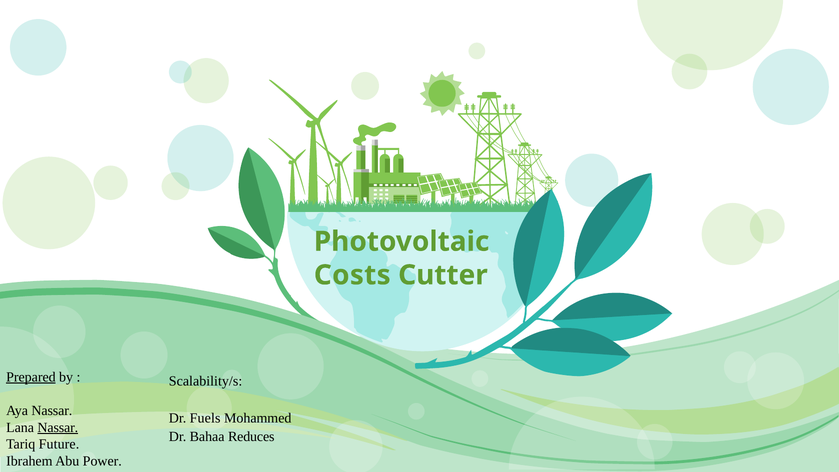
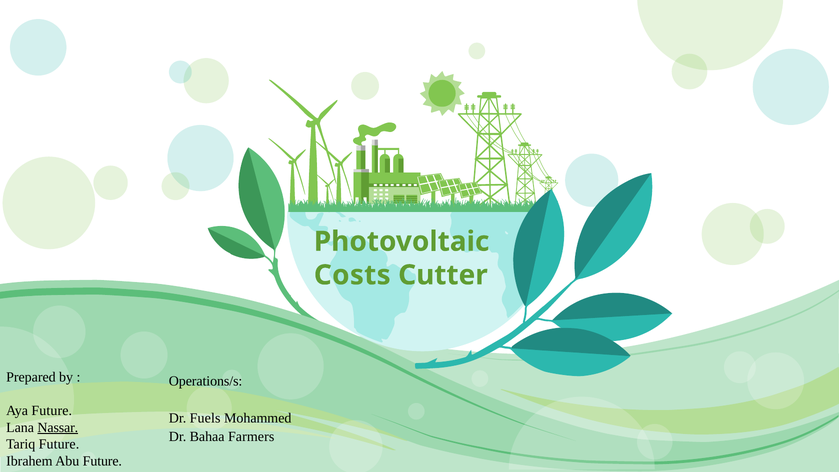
Prepared underline: present -> none (31, 377)
Scalability/s: Scalability/s -> Operations/s (206, 381)
Aya Nassar: Nassar -> Future (52, 411)
Reduces: Reduces -> Farmers (251, 436)
Abu Power: Power -> Future (102, 461)
